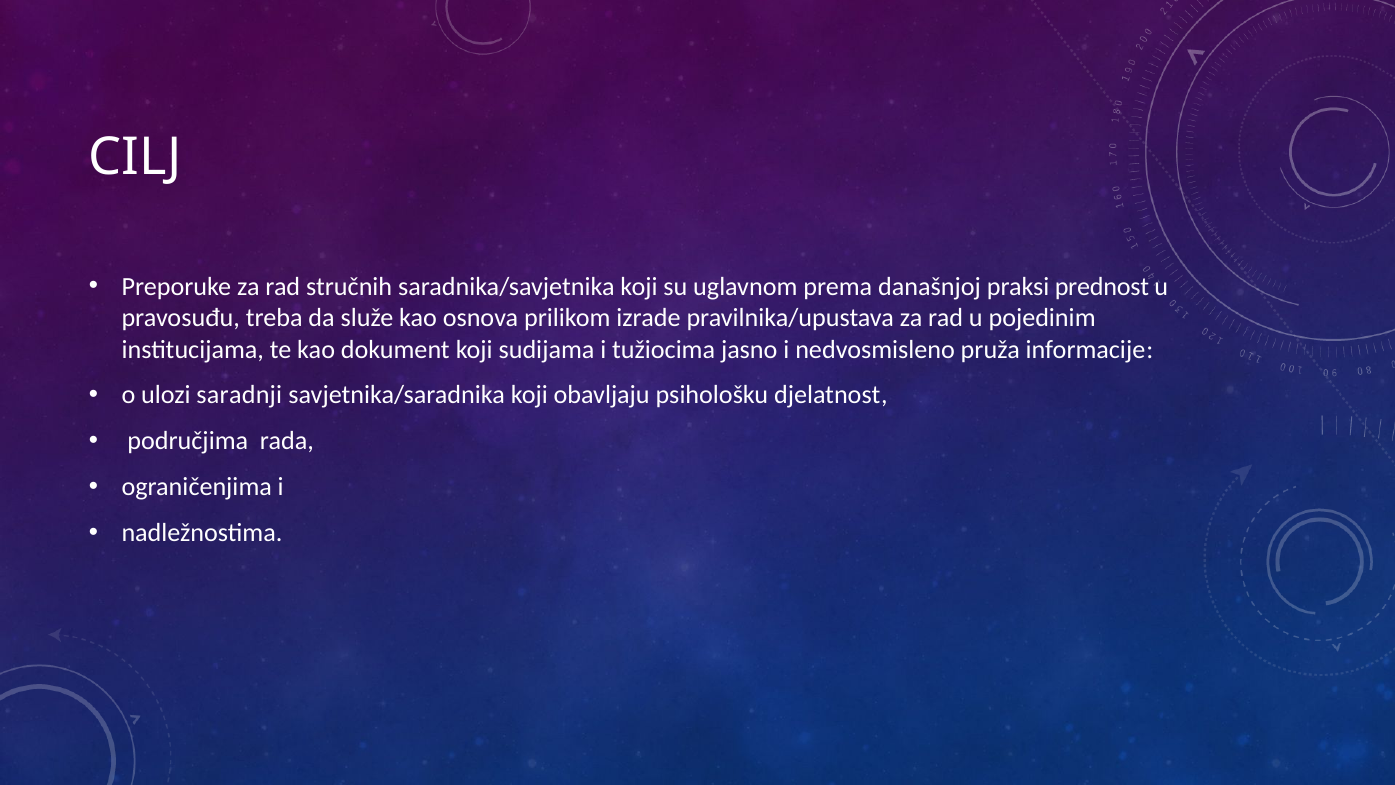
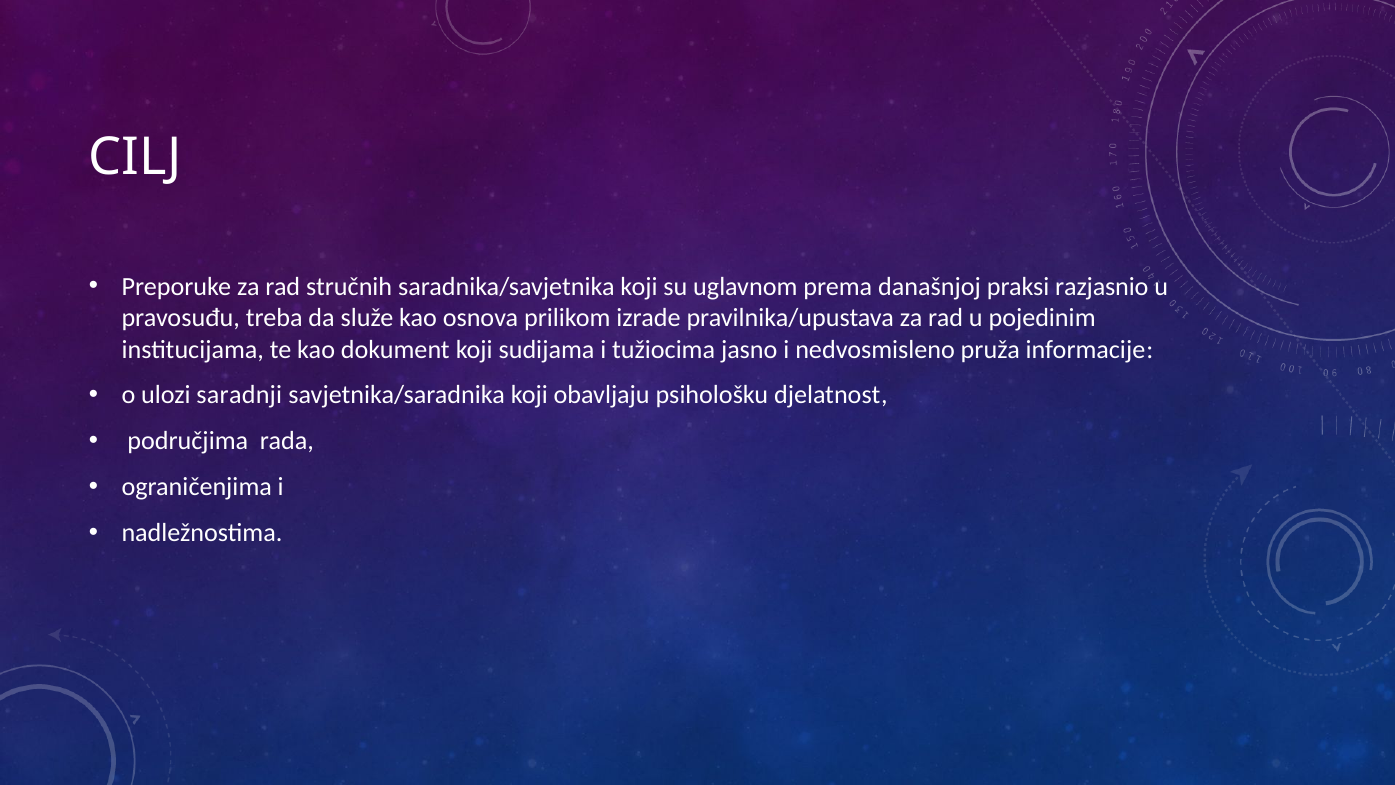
prednost: prednost -> razjasnio (1102, 286)
